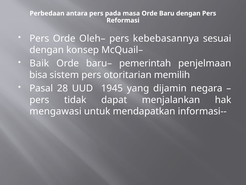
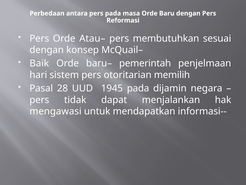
Oleh–: Oleh– -> Atau– (92, 38)
kebebasannya: kebebasannya -> membutuhkan (166, 38)
bisa: bisa -> hari (38, 75)
1945 yang: yang -> pada (138, 88)
